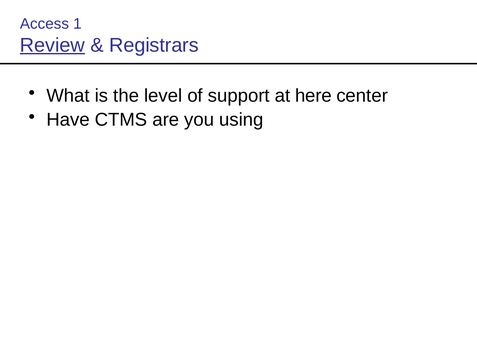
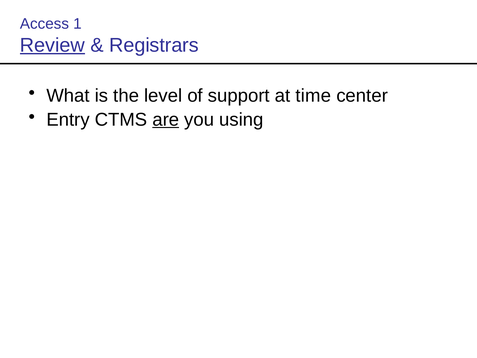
here: here -> time (313, 96)
Have: Have -> Entry (68, 120)
are underline: none -> present (166, 120)
